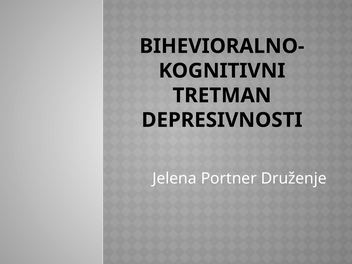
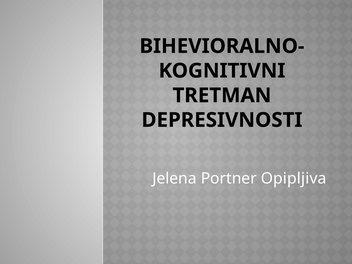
Druženje: Druženje -> Opipljiva (294, 179)
